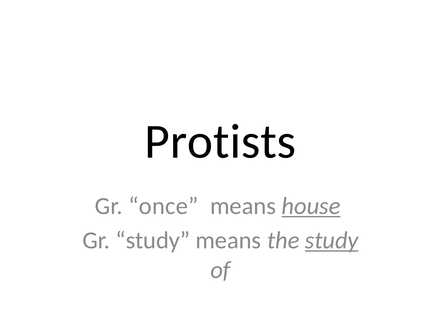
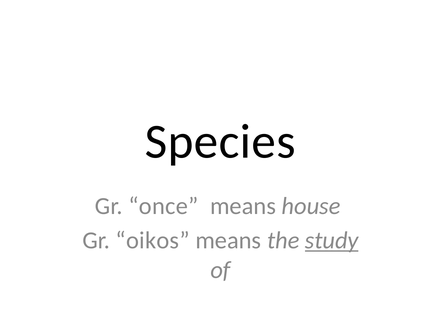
Protists: Protists -> Species (220, 142)
house underline: present -> none (311, 206)
Gr study: study -> oikos (153, 240)
